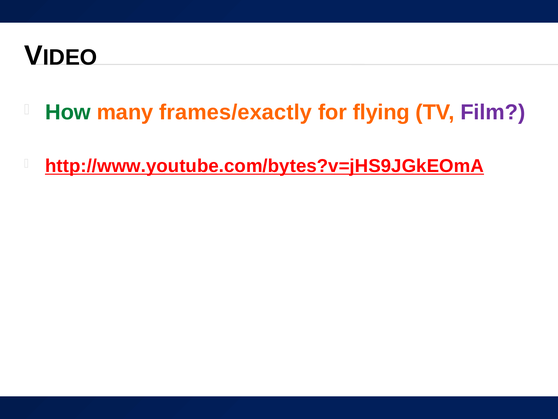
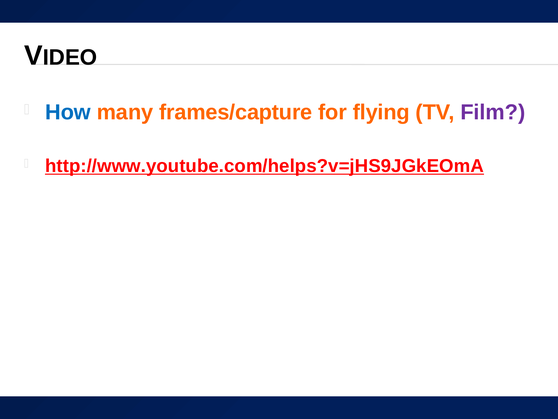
How colour: green -> blue (68, 112)
frames/exactly: frames/exactly -> frames/capture (236, 112)
http://www.youtube.com/bytes?v=jHS9JGkEOmA: http://www.youtube.com/bytes?v=jHS9JGkEOmA -> http://www.youtube.com/helps?v=jHS9JGkEOmA (264, 166)
